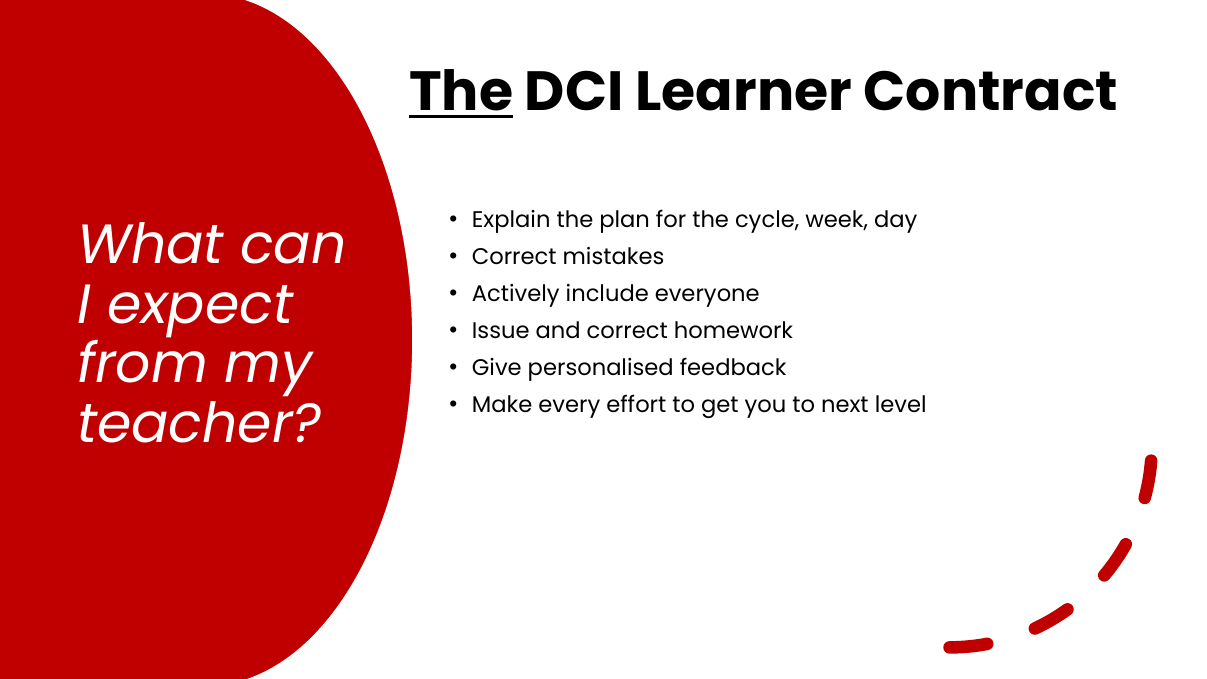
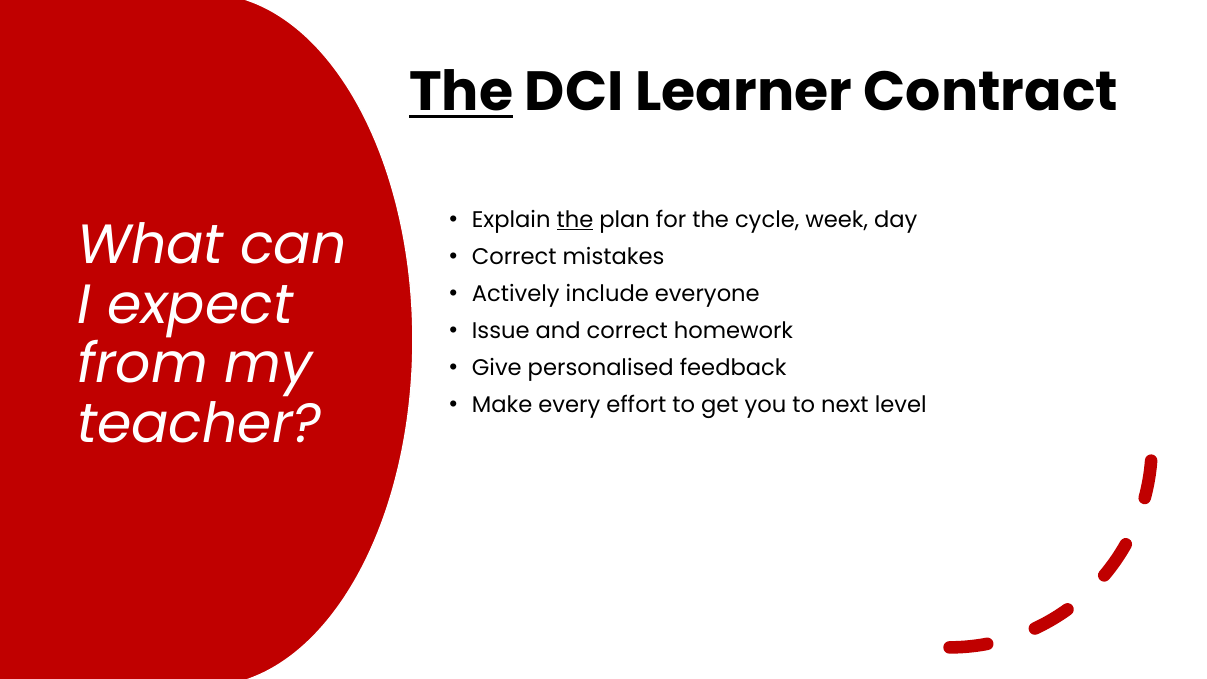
the underline: none -> present (575, 220)
